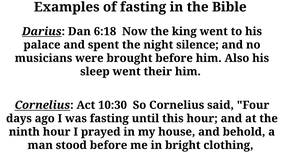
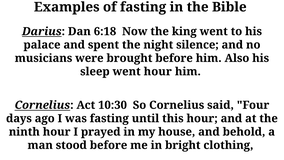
went their: their -> hour (158, 71)
